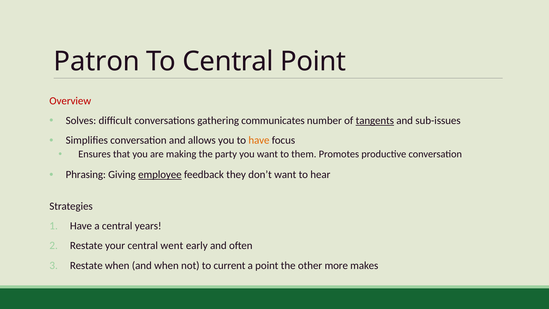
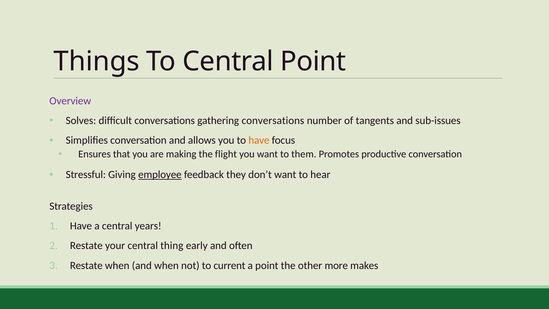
Patron: Patron -> Things (97, 62)
Overview colour: red -> purple (70, 101)
gathering communicates: communicates -> conversations (273, 121)
tangents underline: present -> none (375, 121)
party: party -> flight (226, 154)
Phrasing: Phrasing -> Stressful (86, 175)
went: went -> thing (172, 246)
